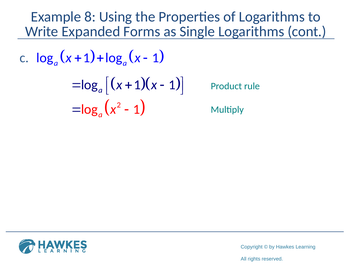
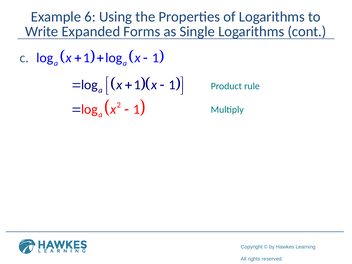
8: 8 -> 6 (90, 17)
